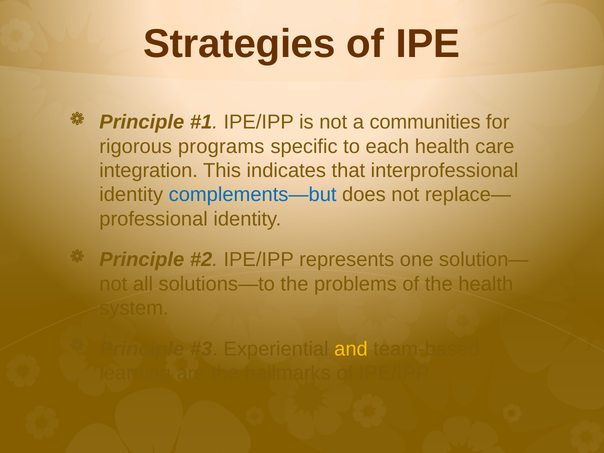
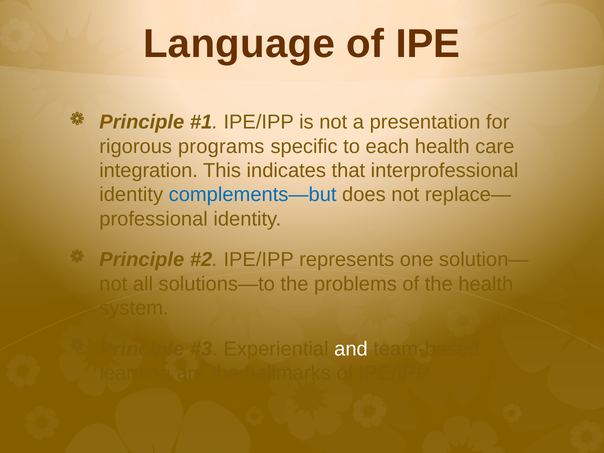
Strategies: Strategies -> Language (239, 44)
communities: communities -> presentation (425, 122)
and colour: yellow -> white (351, 349)
